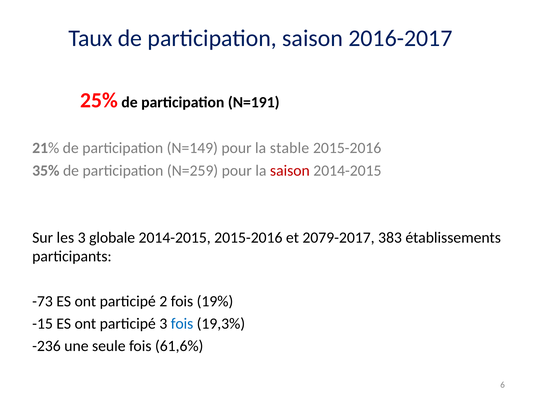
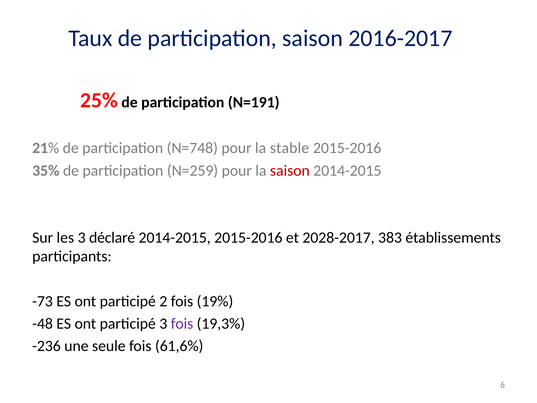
N=149: N=149 -> N=748 (192, 148)
globale: globale -> déclaré (112, 238)
2079-2017: 2079-2017 -> 2028-2017 (339, 238)
-15: -15 -> -48 (43, 323)
fois colour: blue -> purple (182, 323)
